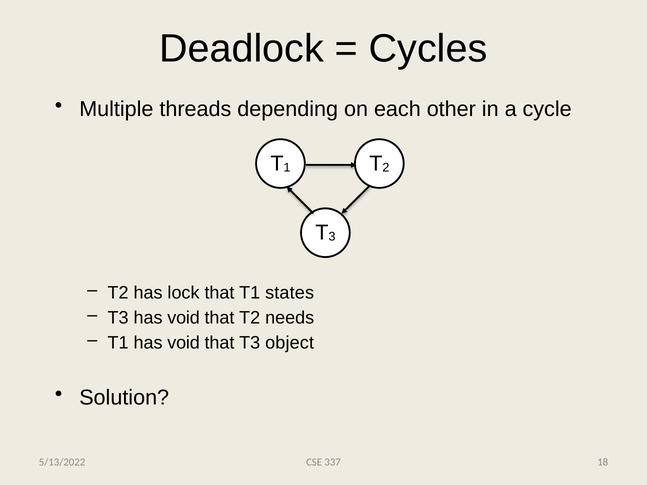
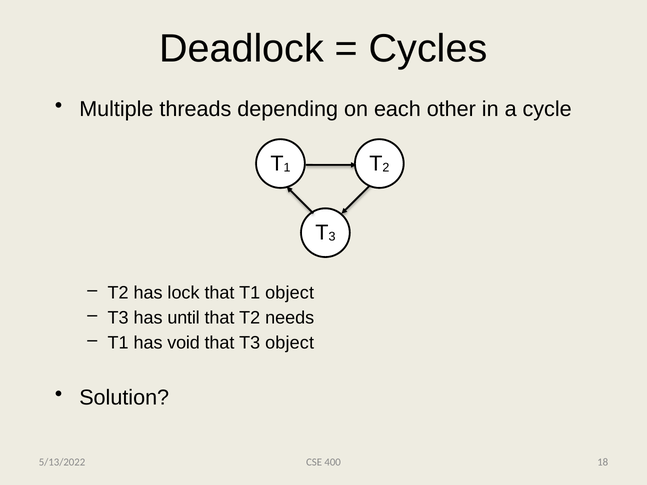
T1 states: states -> object (290, 293)
T3 has void: void -> until (184, 318)
337: 337 -> 400 (333, 463)
